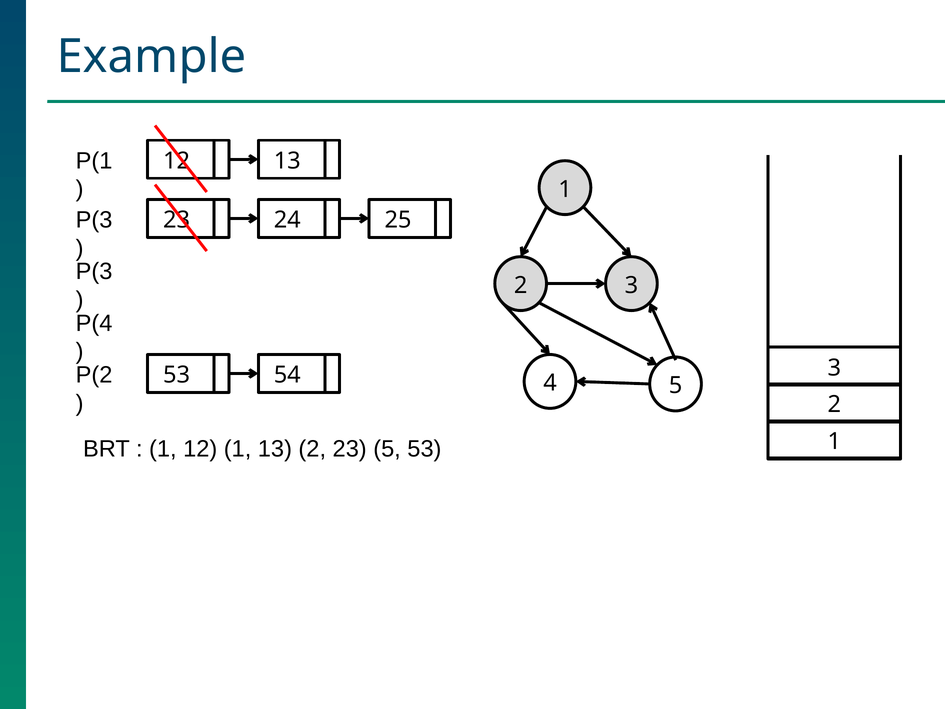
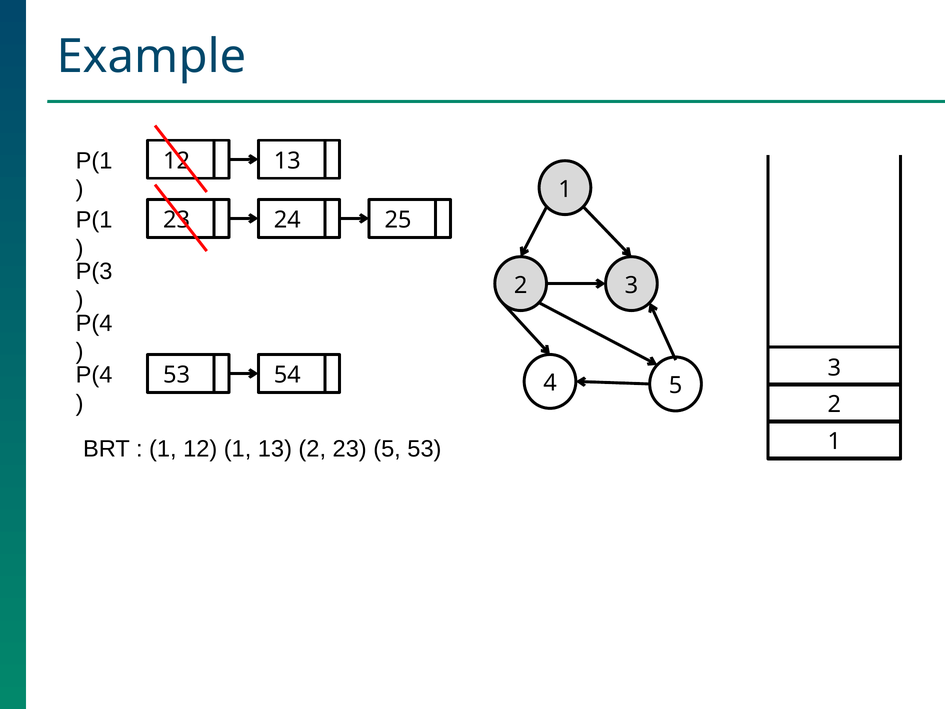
P(3: P(3 -> P(1 (94, 220)
P(2: P(2 -> P(4 (94, 375)
